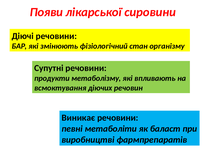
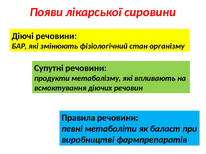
Виникає: Виникає -> Правила (78, 118)
